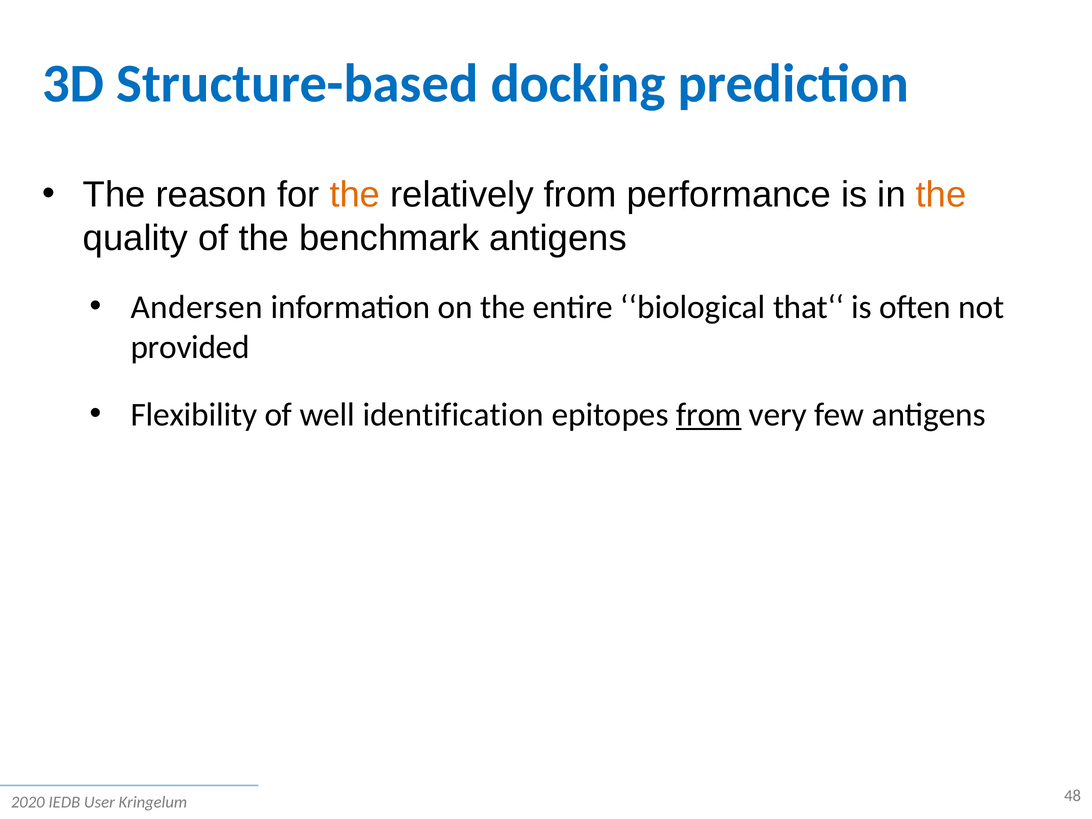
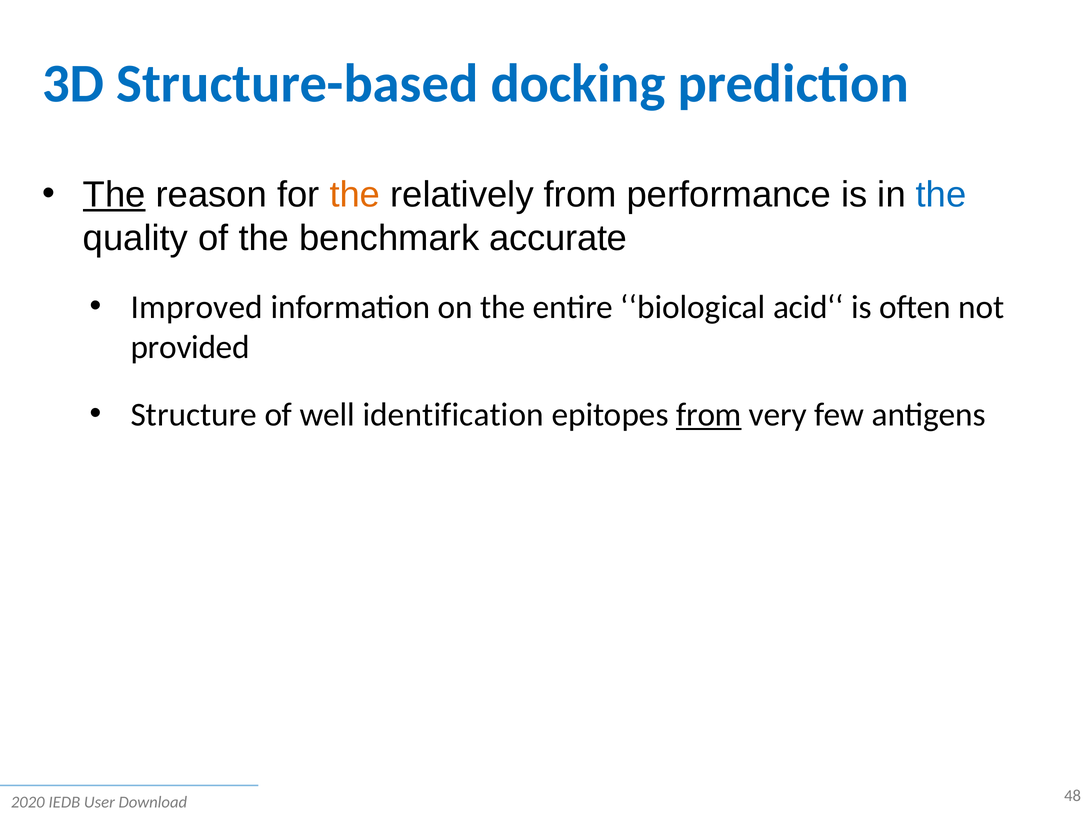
The underline: none -> present (114, 195)
the colour: orange -> blue (941, 195)
benchmark antigens: antigens -> accurate (558, 238)
Andersen: Andersen -> Improved (197, 307)
that‘‘: that‘‘ -> acid‘‘ (808, 307)
Flexibility: Flexibility -> Structure (194, 415)
Kringelum: Kringelum -> Download (153, 802)
